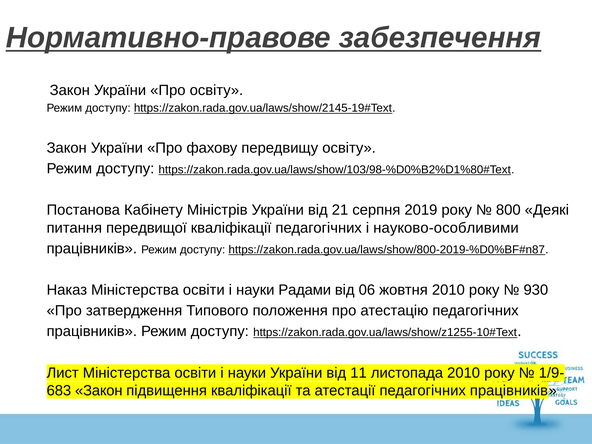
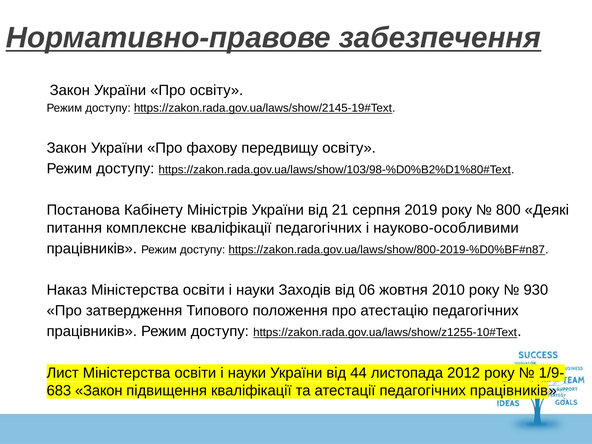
передвищої: передвищої -> комплексне (146, 228)
Радами: Радами -> Заходів (305, 290)
11: 11 -> 44 (359, 373)
листопада 2010: 2010 -> 2012 (464, 373)
